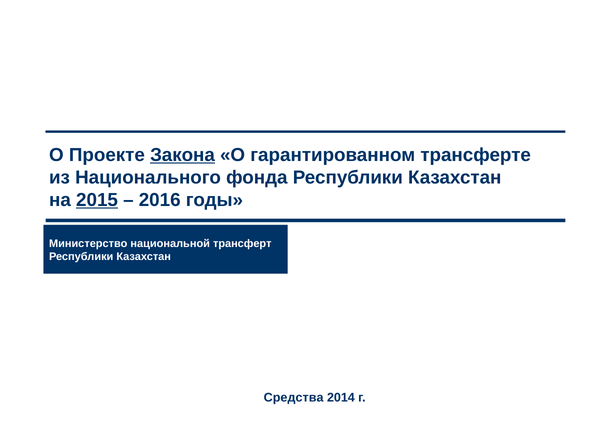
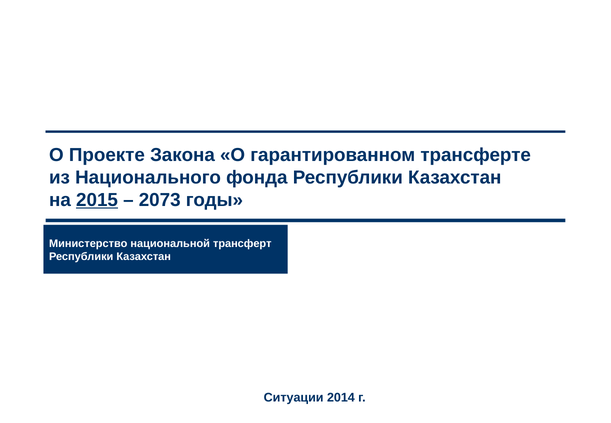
Закона underline: present -> none (182, 155)
2016: 2016 -> 2073 (160, 200)
Средства: Средства -> Ситуации (294, 397)
